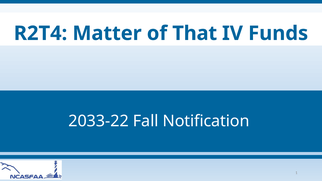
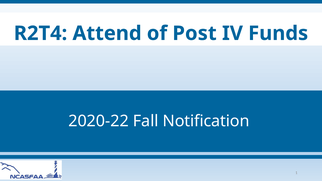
Matter: Matter -> Attend (107, 33)
That: That -> Post (195, 33)
2033-22: 2033-22 -> 2020-22 (99, 121)
